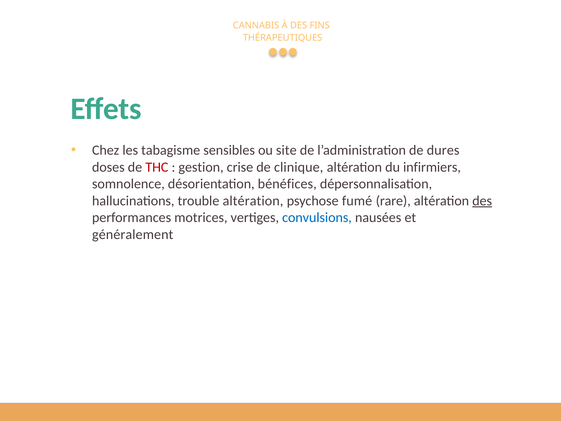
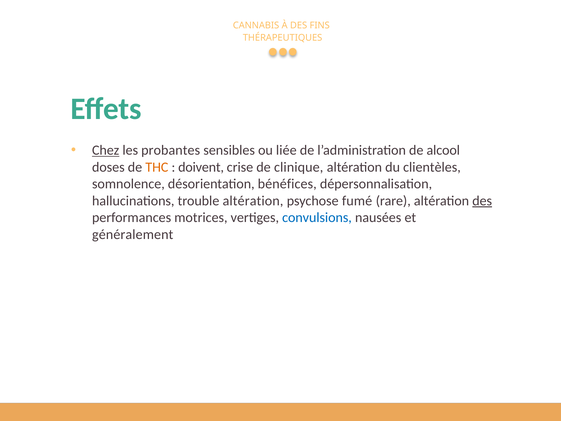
Chez underline: none -> present (106, 150)
tabagisme: tabagisme -> probantes (171, 150)
site: site -> liée (286, 150)
dures: dures -> alcool (443, 150)
THC colour: red -> orange (157, 167)
gestion: gestion -> doivent (201, 167)
infirmiers: infirmiers -> clientèles (432, 167)
